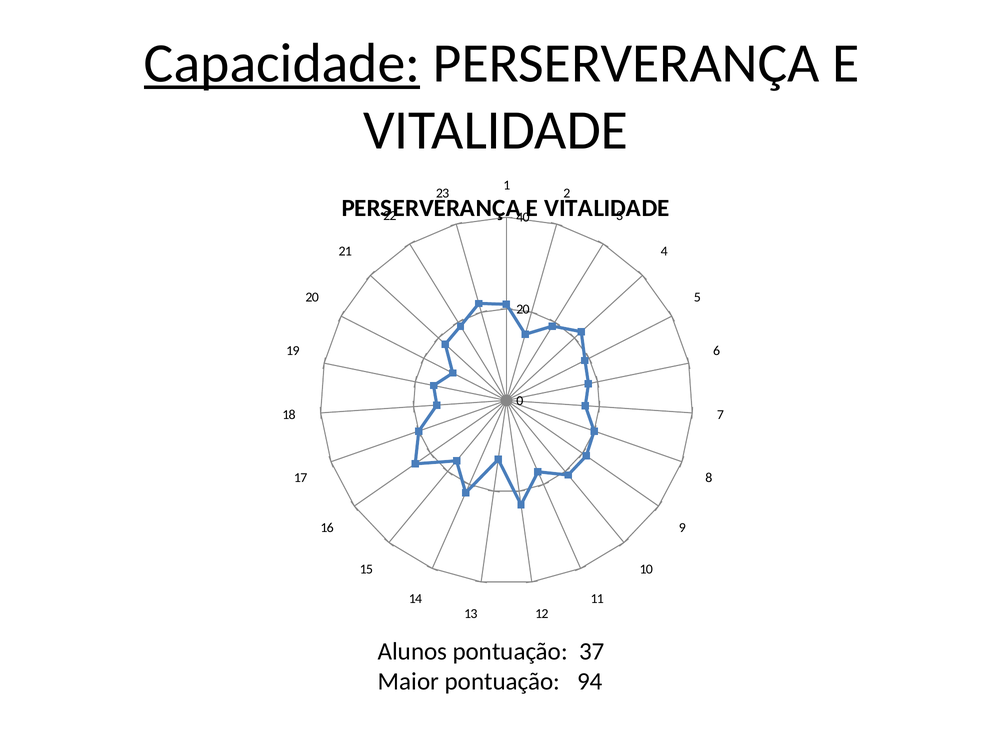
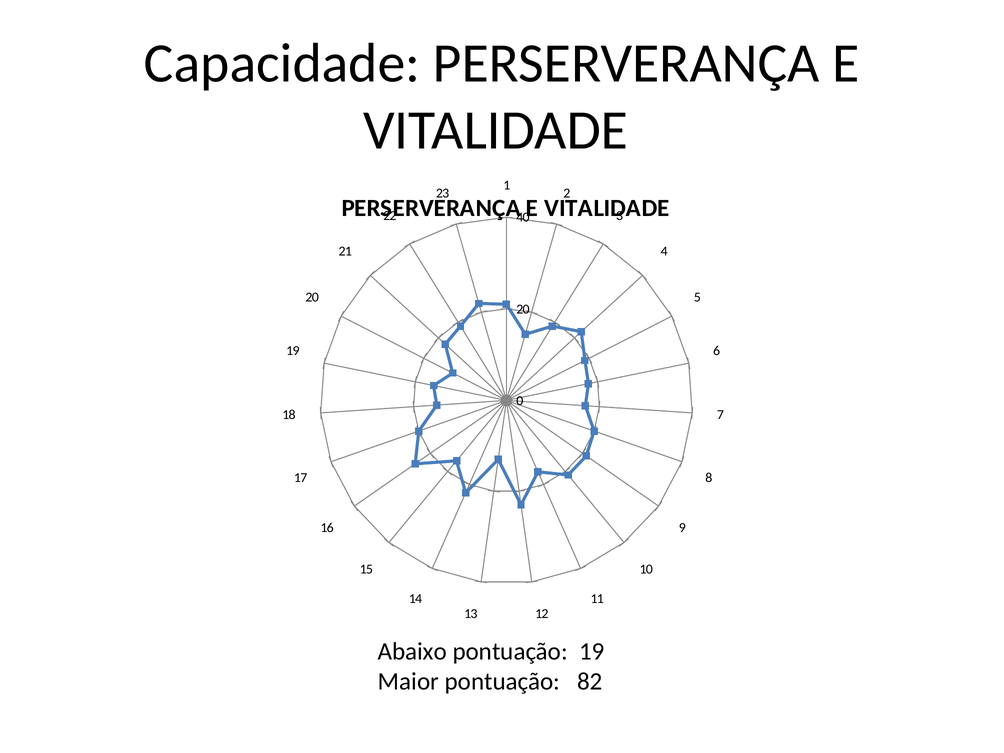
Capacidade underline: present -> none (282, 63)
Alunos: Alunos -> Abaixo (412, 651)
pontuação 37: 37 -> 19 (592, 651)
94: 94 -> 82 (590, 681)
